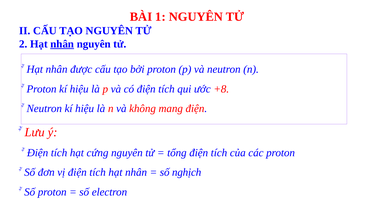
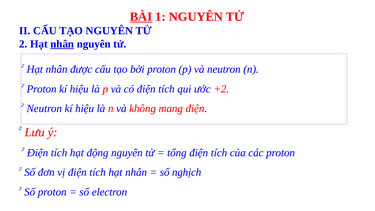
BÀI underline: none -> present (141, 17)
+8: +8 -> +2 (221, 89)
cứng: cứng -> động (98, 153)
